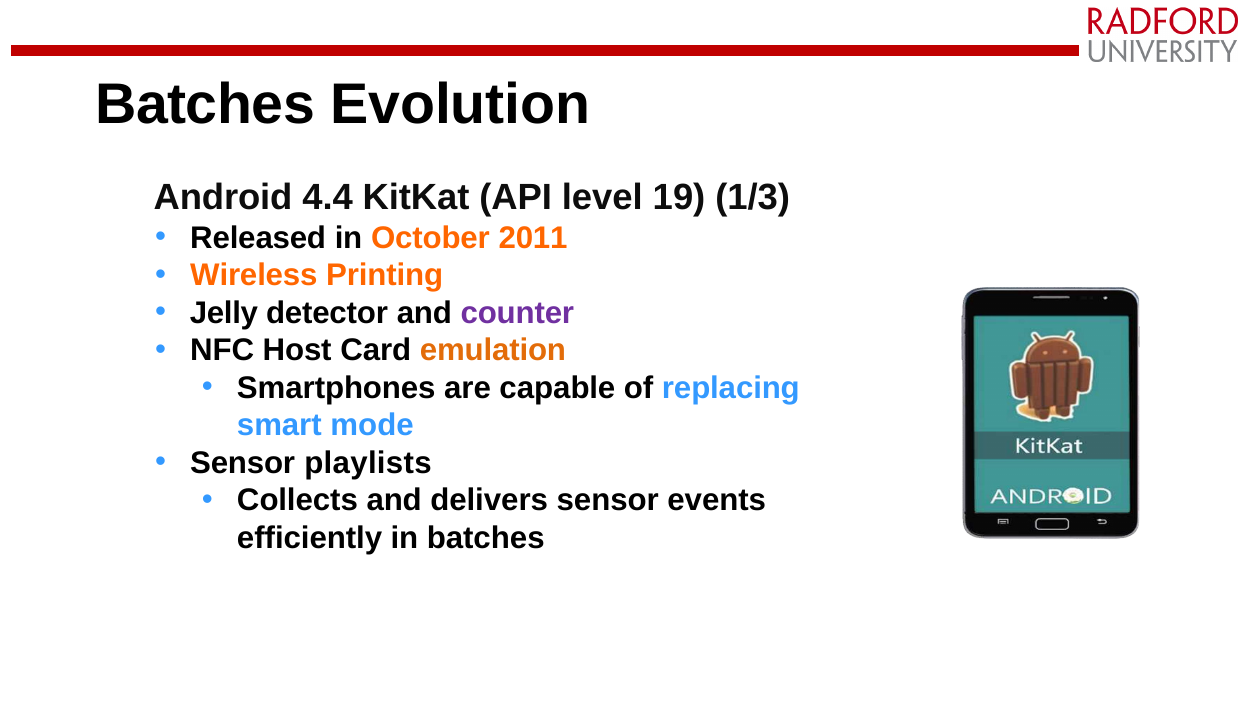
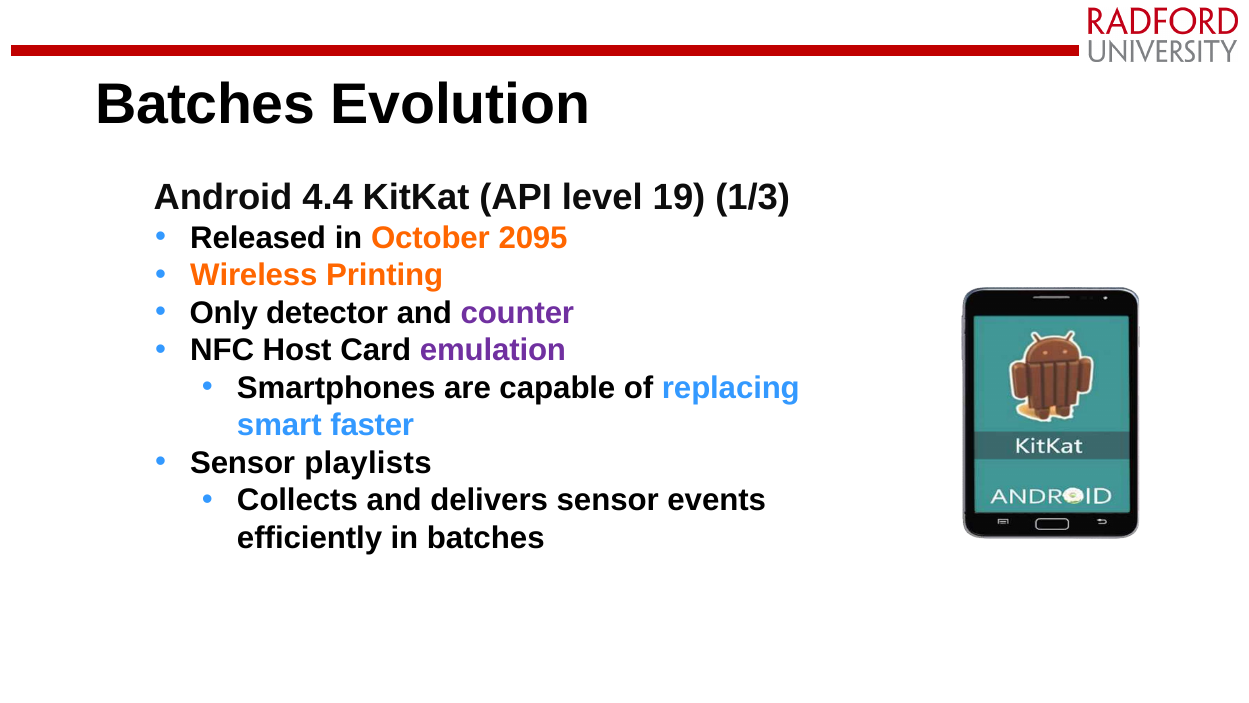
2011: 2011 -> 2095 (533, 238)
Jelly: Jelly -> Only (224, 313)
emulation colour: orange -> purple (493, 350)
mode: mode -> faster (372, 425)
